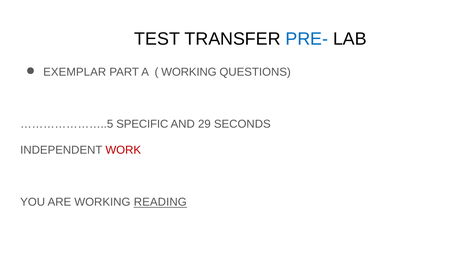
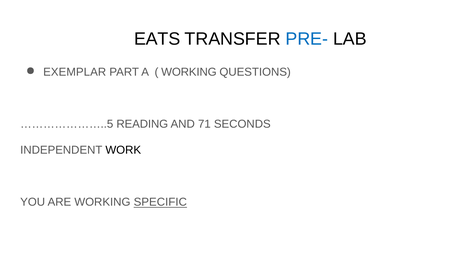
TEST: TEST -> EATS (157, 39)
SPECIFIC: SPECIFIC -> READING (142, 124)
29: 29 -> 71 (204, 124)
WORK colour: red -> black (123, 150)
READING: READING -> SPECIFIC (160, 202)
